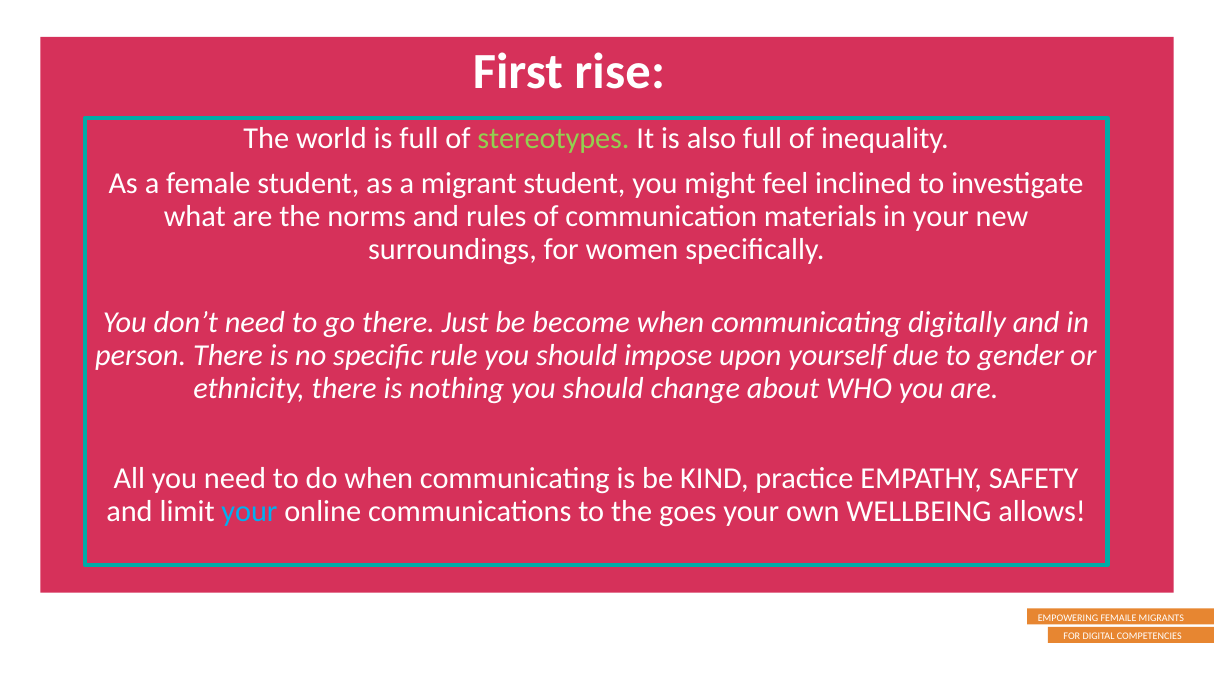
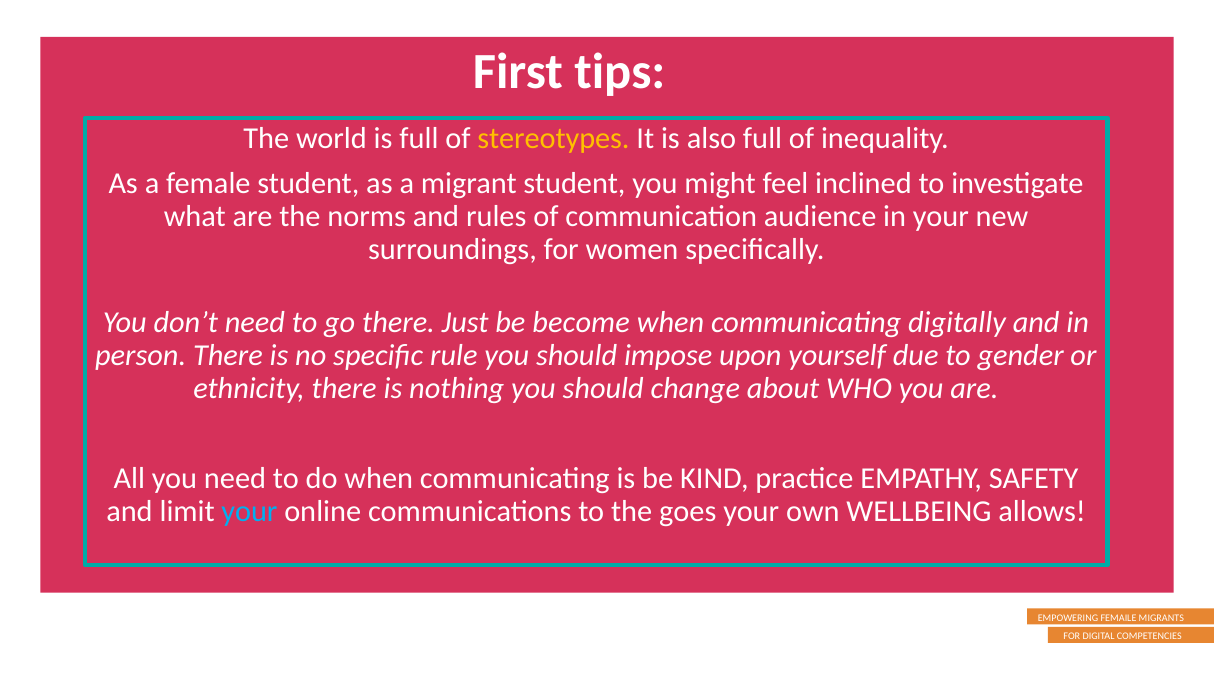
rise: rise -> tips (620, 72)
stereotypes colour: light green -> yellow (553, 138)
materials: materials -> audience (820, 217)
